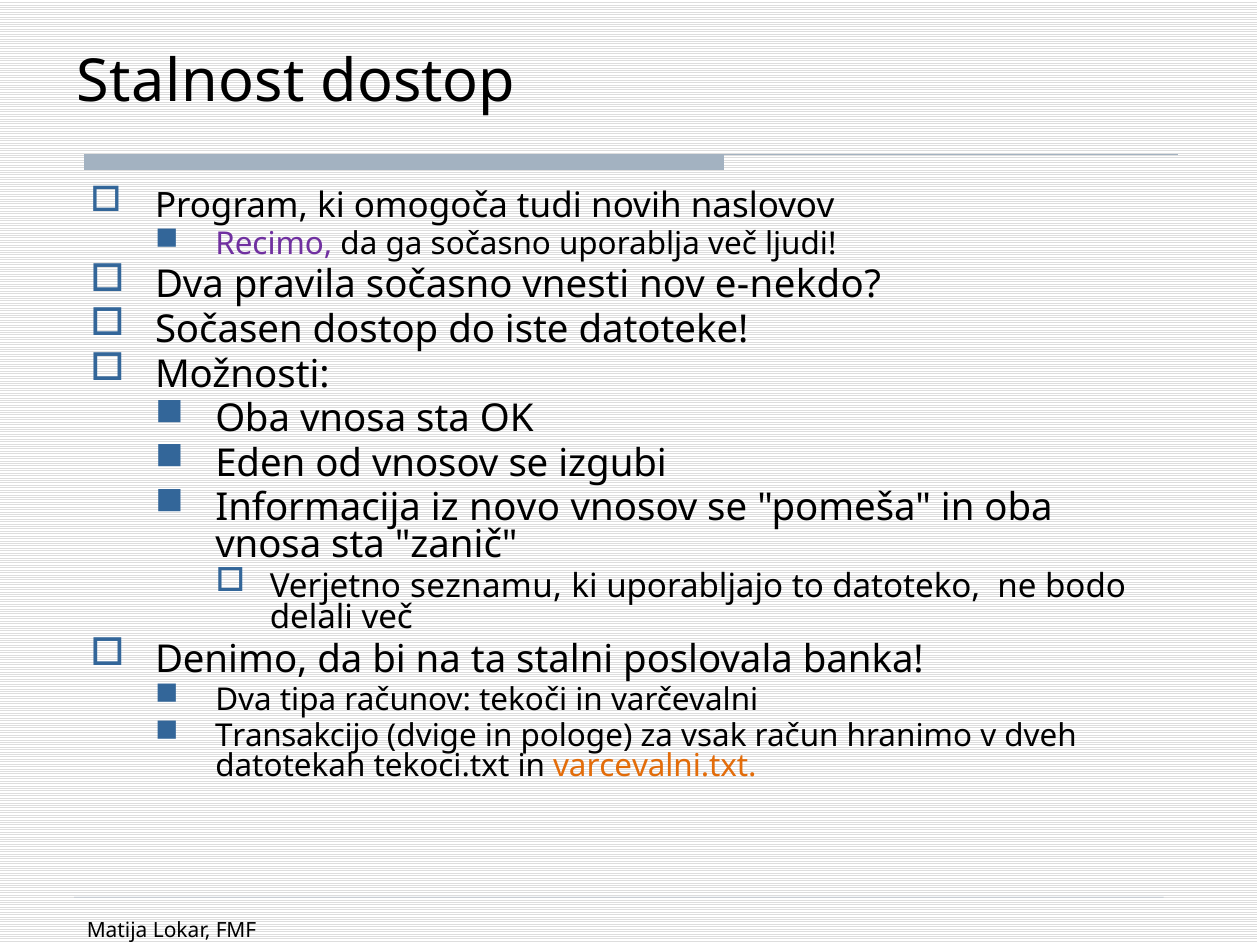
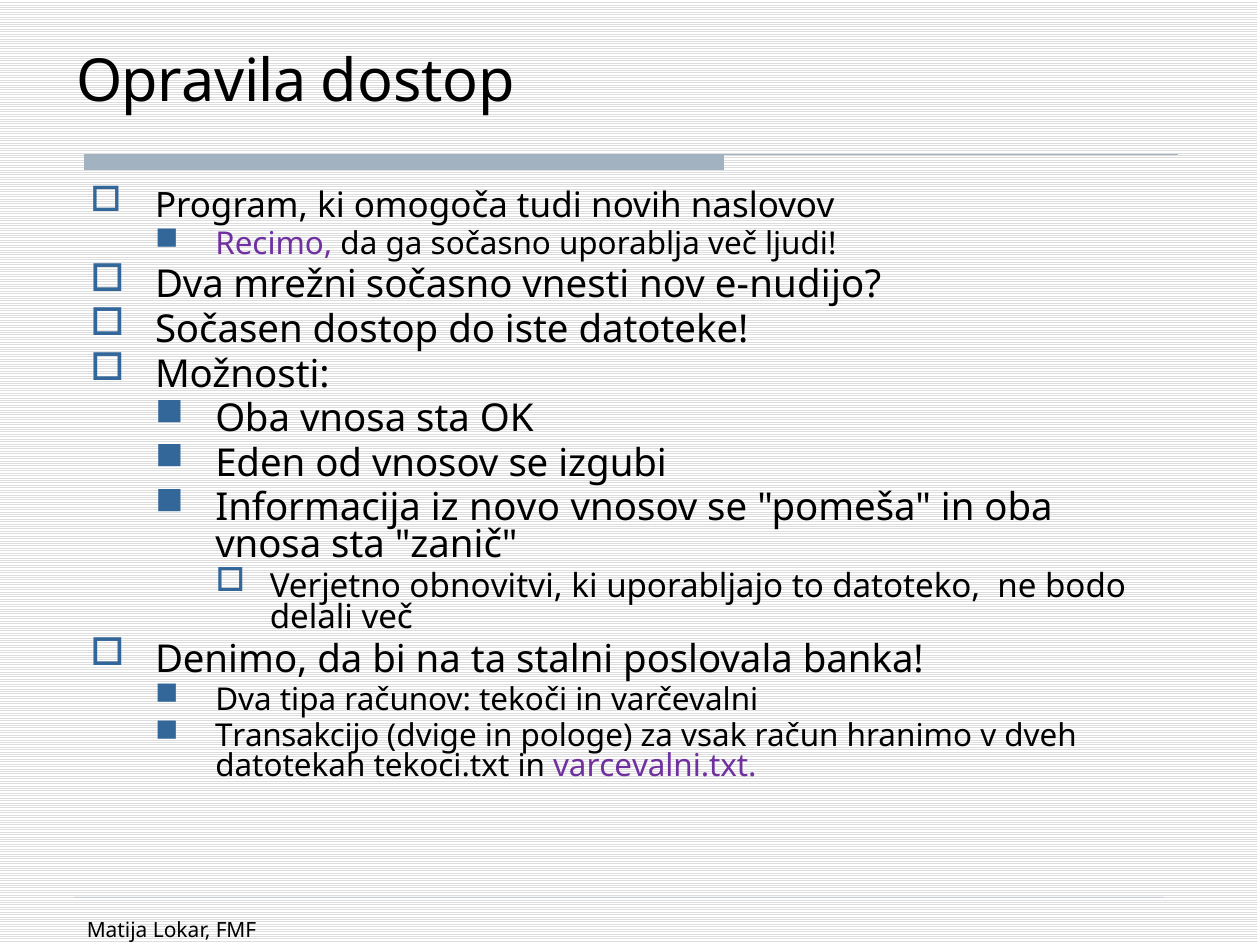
Stalnost: Stalnost -> Opravila (191, 82)
pravila: pravila -> mrežni (295, 285)
e-nekdo: e-nekdo -> e-nudijo (798, 285)
seznamu: seznamu -> obnovitvi (486, 586)
varcevalni.txt colour: orange -> purple (655, 766)
